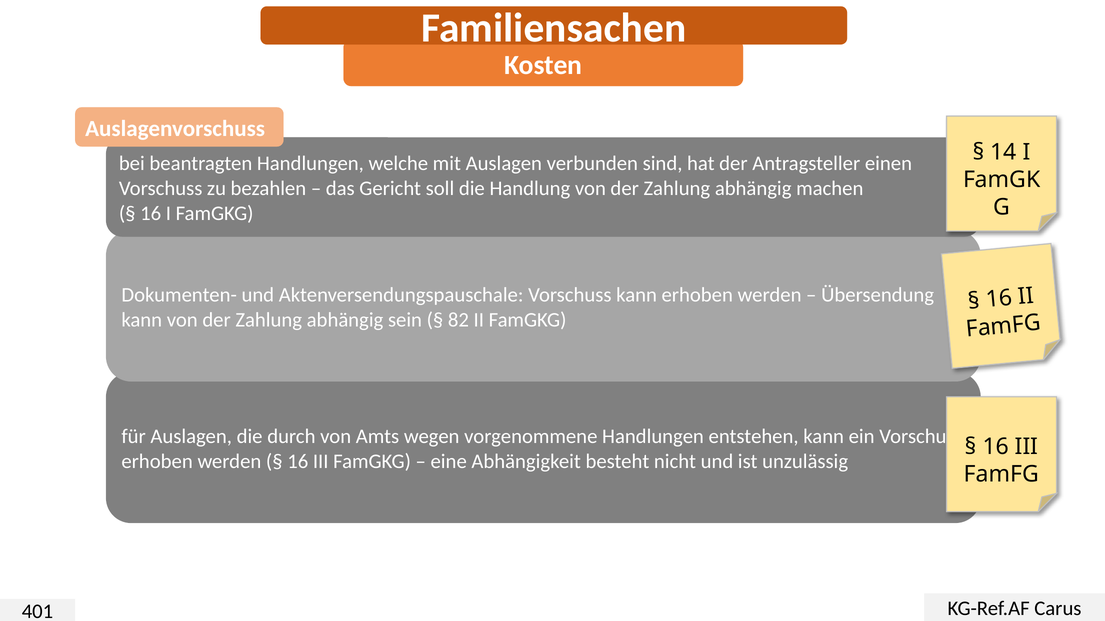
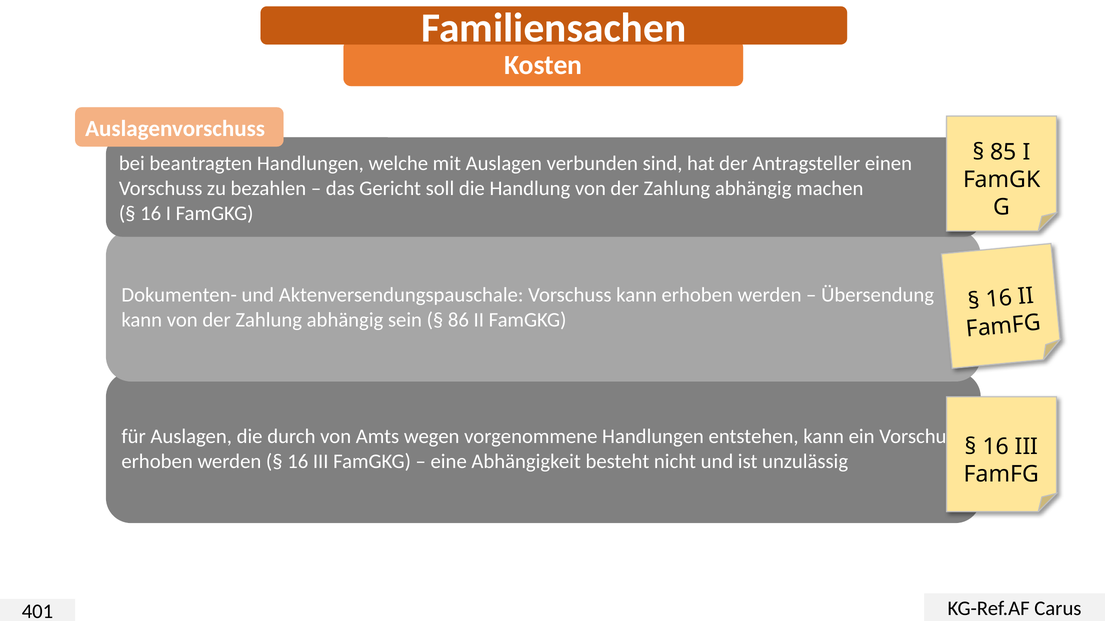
14: 14 -> 85 (1004, 152)
82: 82 -> 86 (458, 320)
